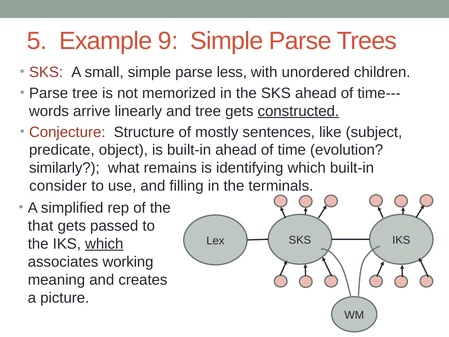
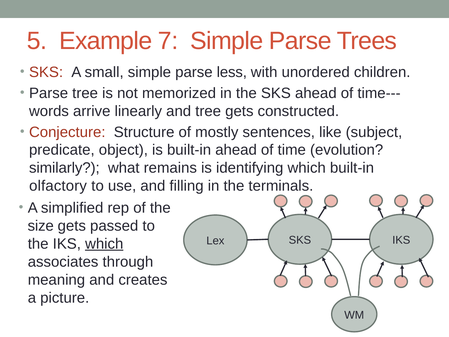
9: 9 -> 7 (168, 41)
constructed underline: present -> none (298, 111)
consider: consider -> olfactory (58, 186)
that: that -> size (41, 226)
working: working -> through (128, 262)
